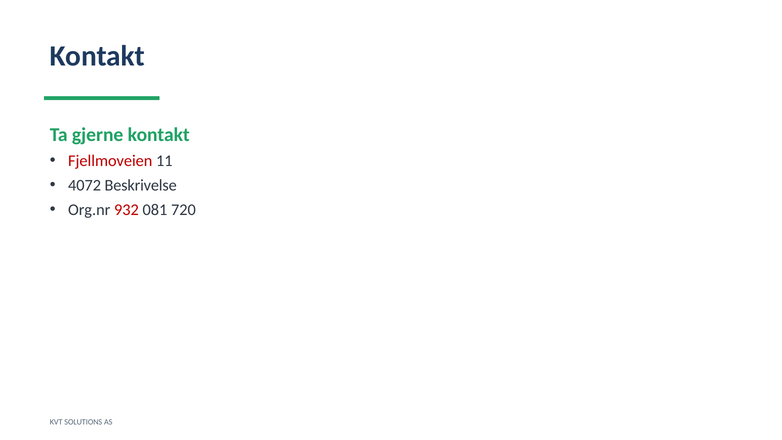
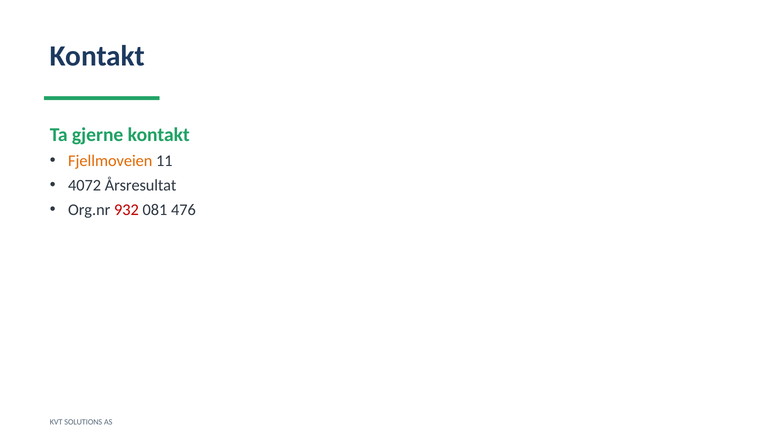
Fjellmoveien colour: red -> orange (110, 161)
Beskrivelse: Beskrivelse -> Årsresultat (141, 185)
720: 720 -> 476 (183, 210)
